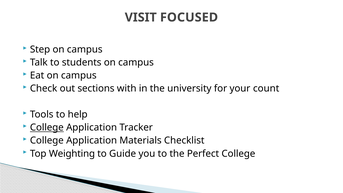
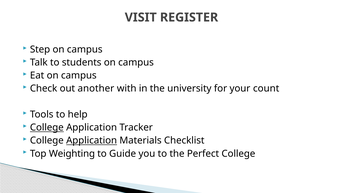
FOCUSED: FOCUSED -> REGISTER (189, 17)
sections: sections -> another (96, 88)
Application underline: none -> present (92, 141)
